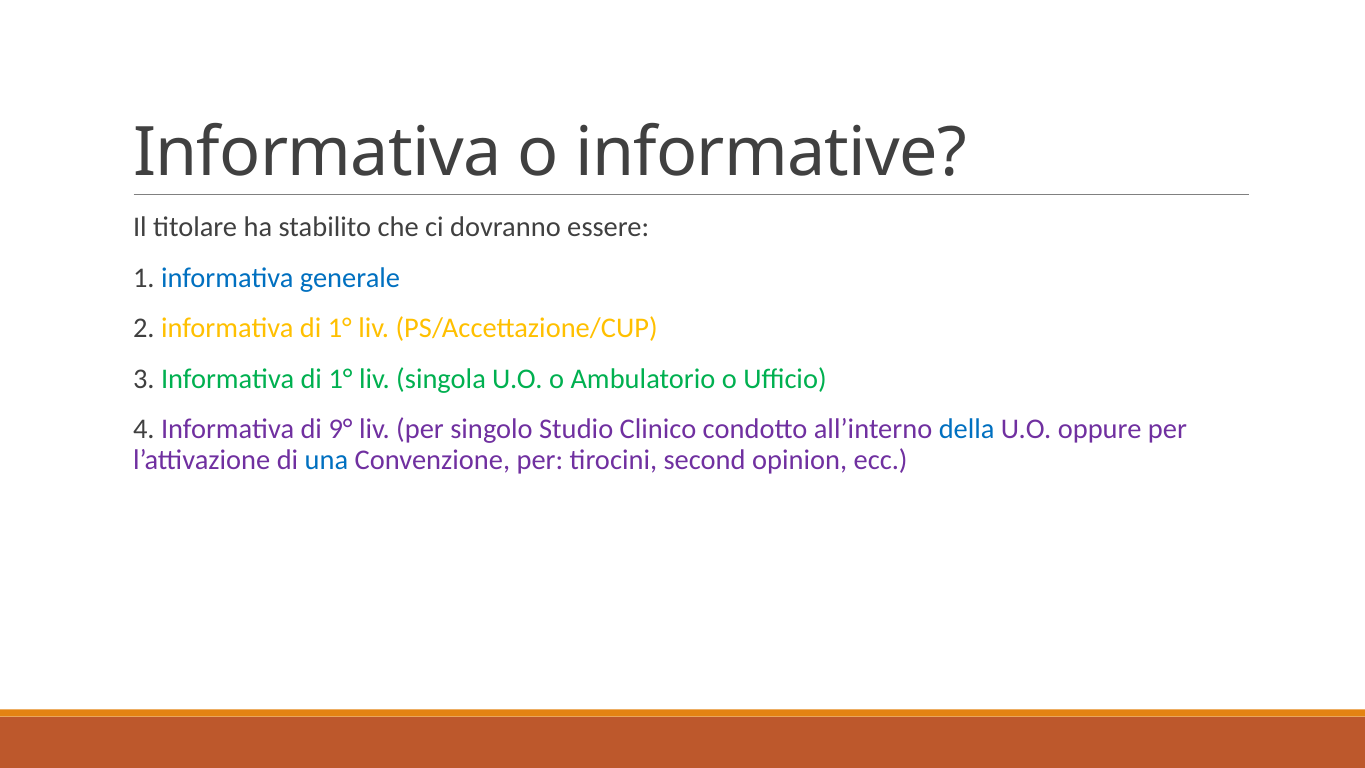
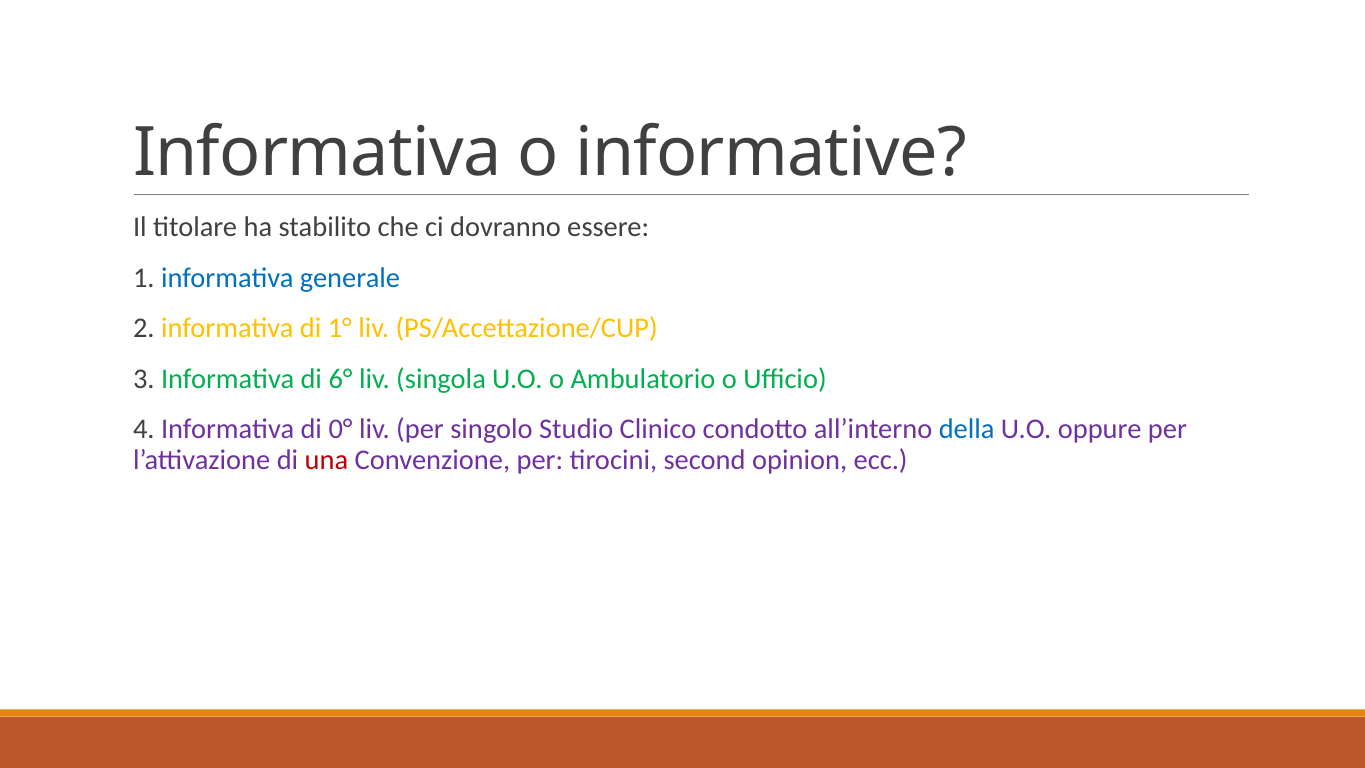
3 Informativa di 1°: 1° -> 6° (341, 379)
9°: 9° -> 0° (341, 429)
una colour: blue -> red (326, 460)
